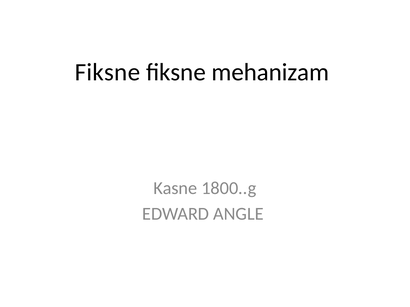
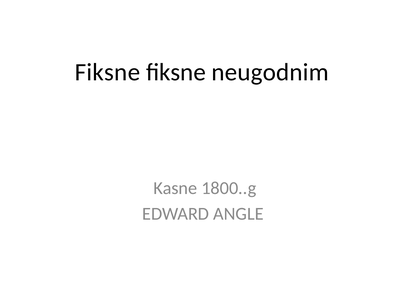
mehanizam: mehanizam -> neugodnim (270, 72)
